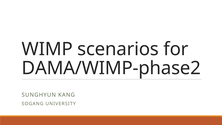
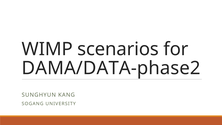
DAMA/WIMP-phase2: DAMA/WIMP-phase2 -> DAMA/DATA-phase2 (111, 68)
